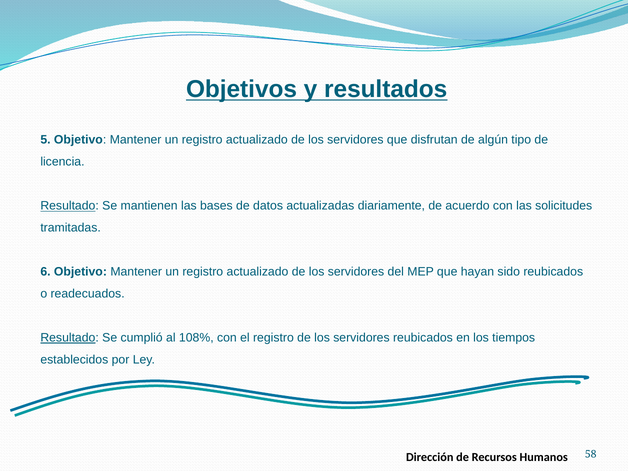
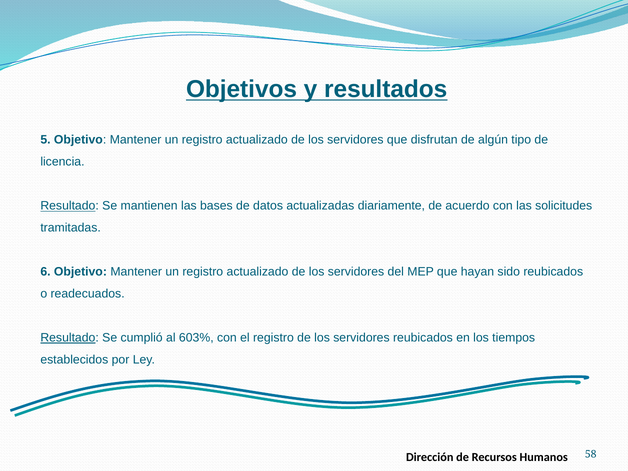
108%: 108% -> 603% (196, 338)
